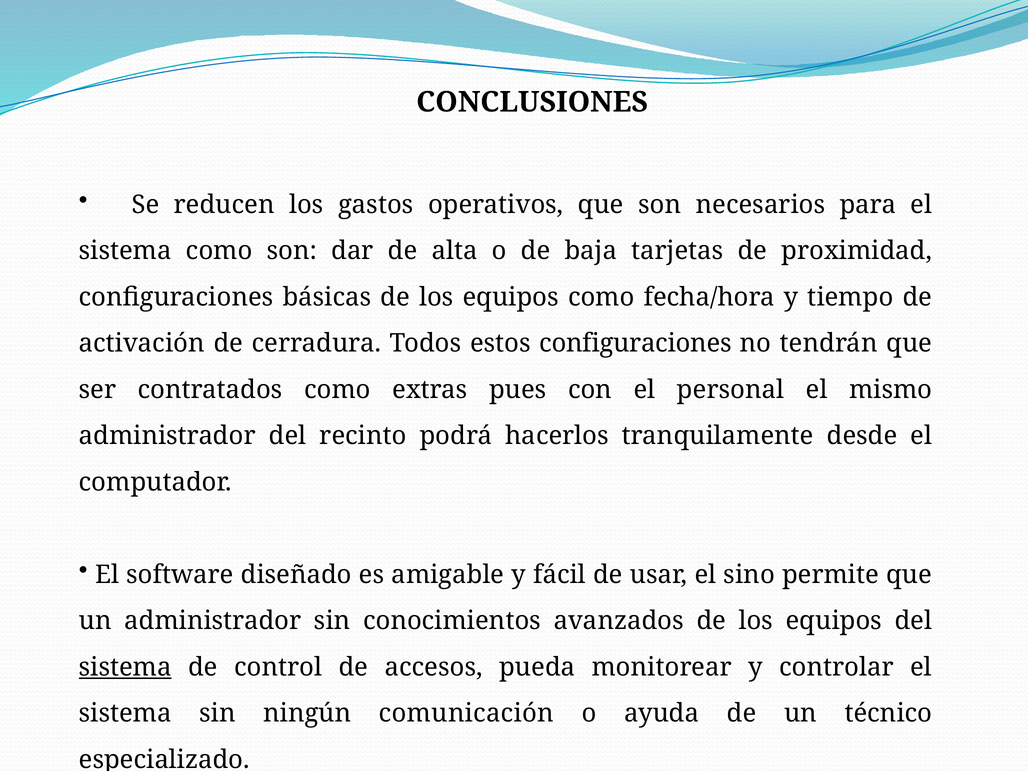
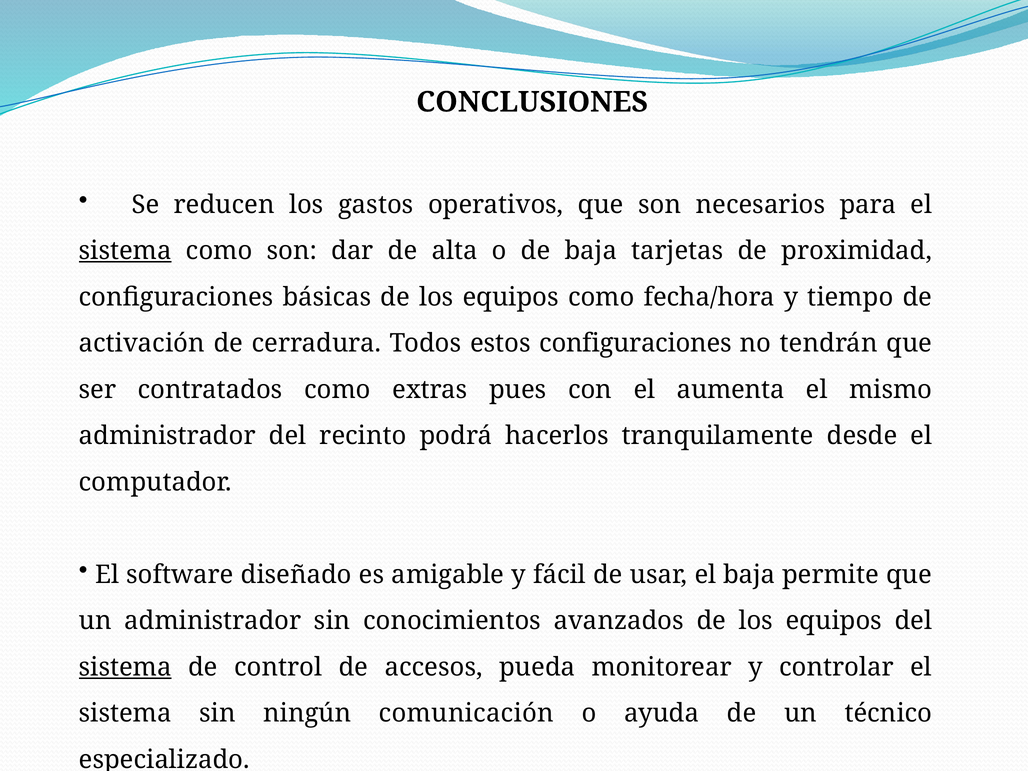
sistema underline: none -> present (125, 251)
personal: personal -> aumenta (731, 390)
el sino: sino -> baja (749, 575)
